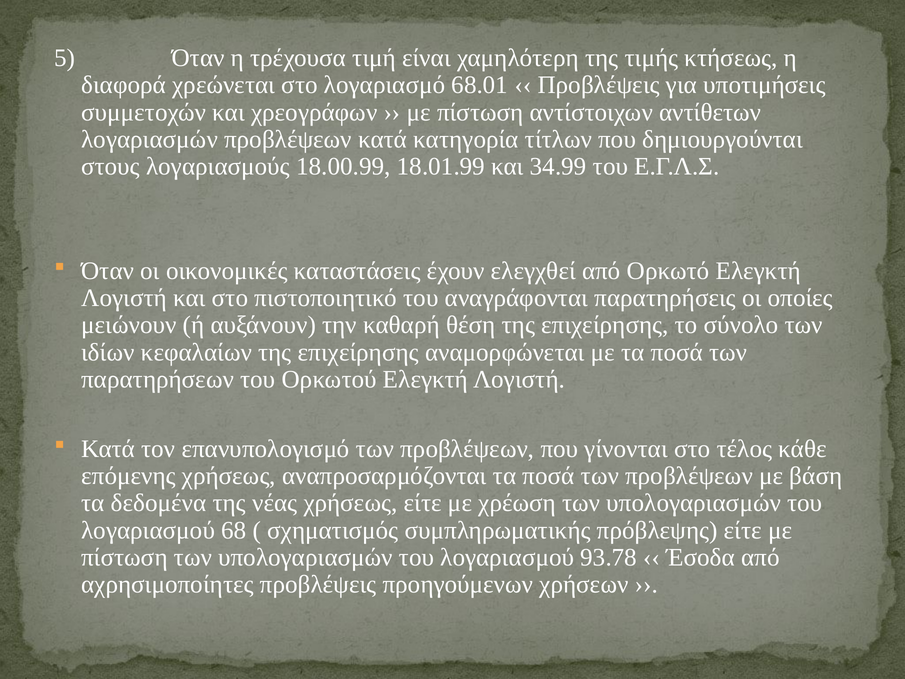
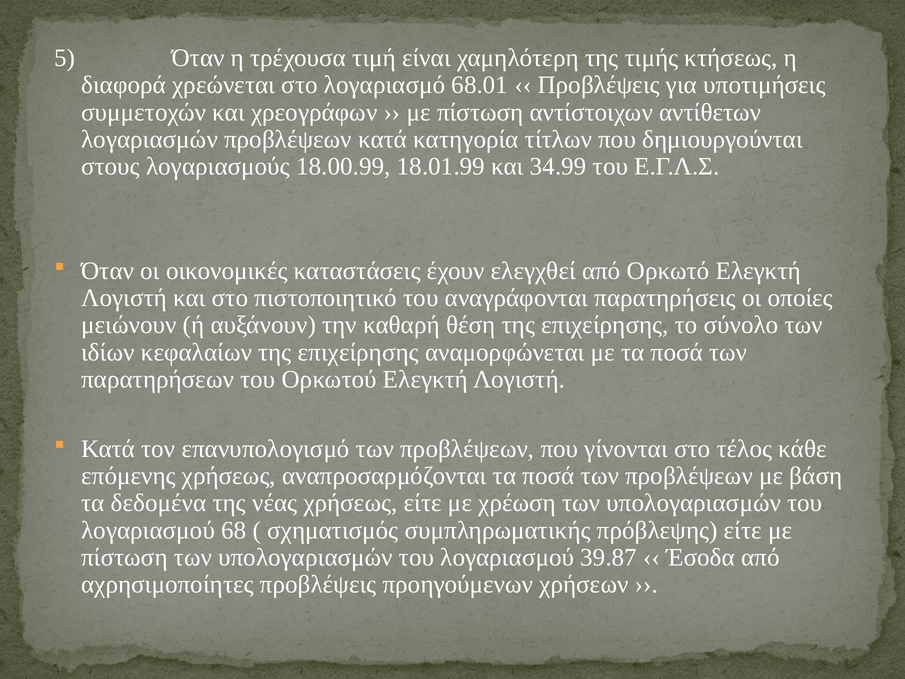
93.78: 93.78 -> 39.87 (609, 557)
